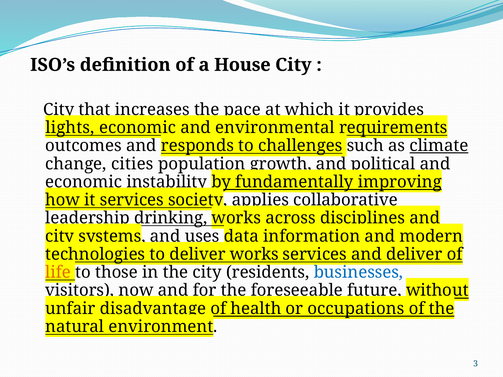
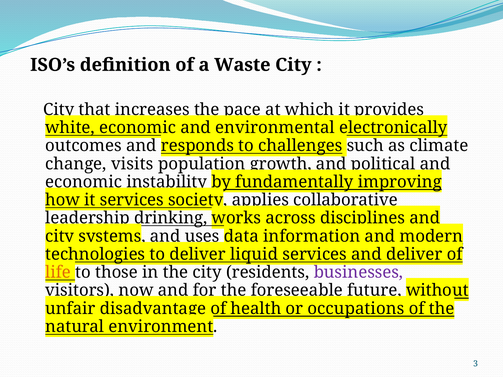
House: House -> Waste (242, 65)
lights: lights -> white (70, 128)
requirements: requirements -> electronically (393, 128)
climate underline: present -> none (439, 146)
cities: cities -> visits (132, 164)
deliver works: works -> liquid (254, 254)
businesses colour: blue -> purple (358, 273)
